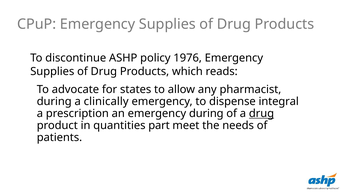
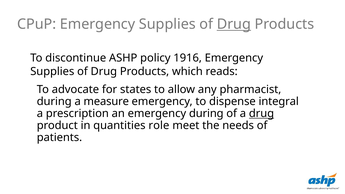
Drug underline: none -> present (234, 24)
1976: 1976 -> 1916 (188, 58)
clinically: clinically -> measure (106, 101)
part: part -> role (159, 126)
